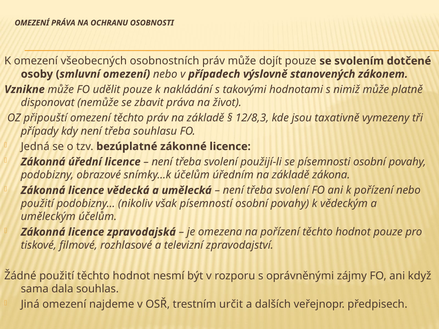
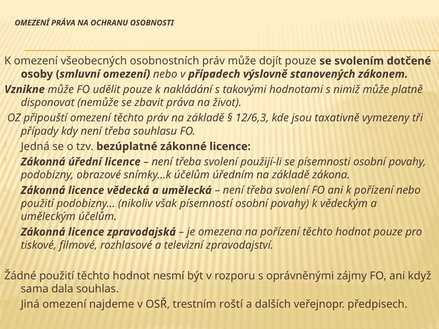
12/8,3: 12/8,3 -> 12/6,3 (252, 118)
určit: určit -> roští (231, 305)
